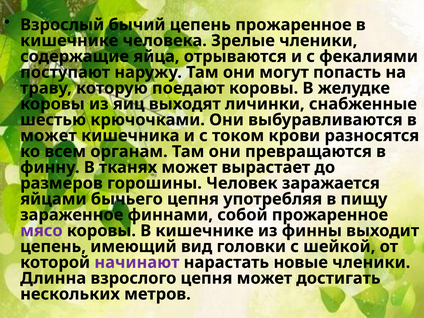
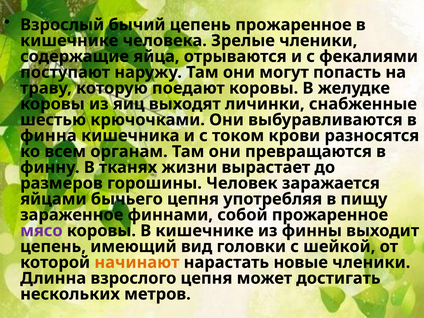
может: может -> финна (48, 136)
тканях может: может -> жизни (189, 167)
начинают colour: purple -> orange (137, 262)
